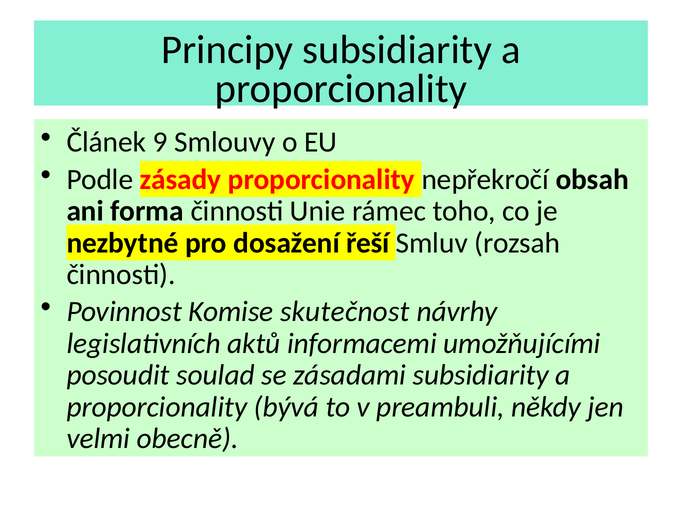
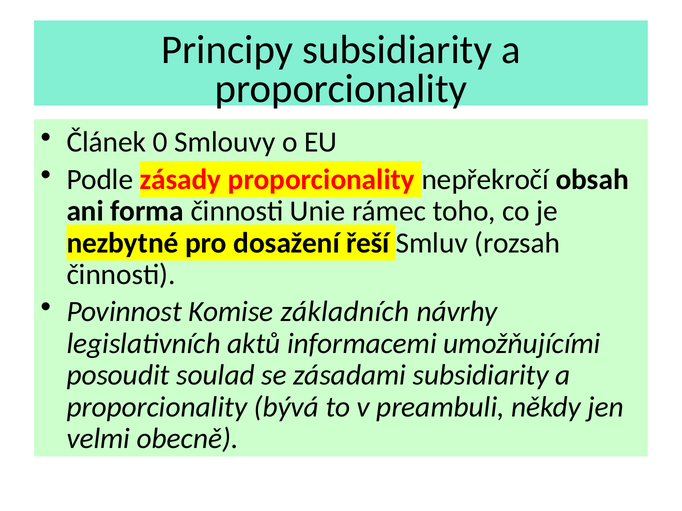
9: 9 -> 0 (160, 142)
skutečnost: skutečnost -> základních (345, 312)
